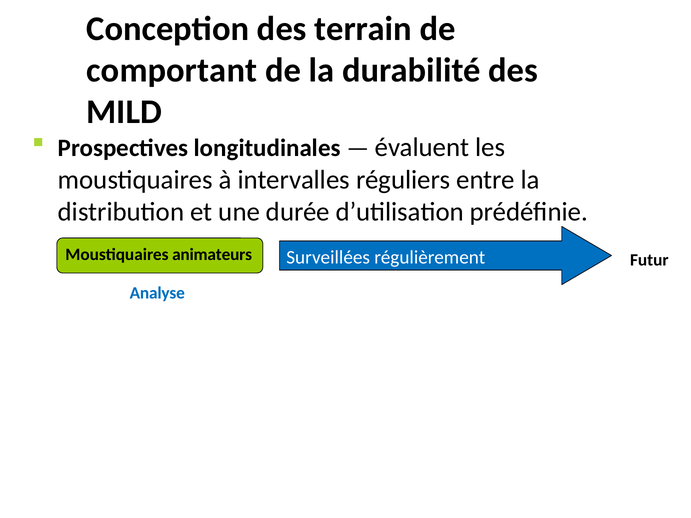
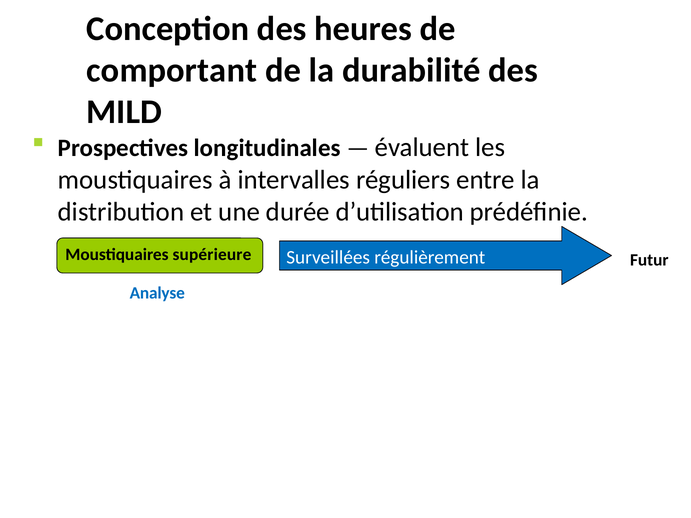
terrain: terrain -> heures (363, 29)
animateurs: animateurs -> supérieure (212, 255)
